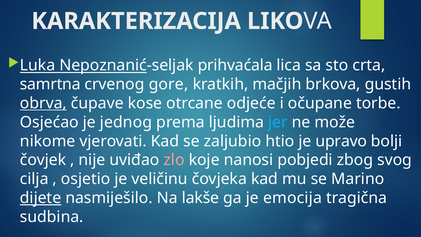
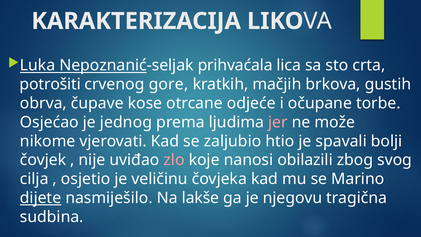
samrtna: samrtna -> potrošiti (50, 84)
obrva underline: present -> none (43, 103)
jer colour: light blue -> pink (278, 122)
upravo: upravo -> spavali (341, 141)
pobjedi: pobjedi -> obilazili (305, 160)
emocija: emocija -> njegovu (293, 198)
